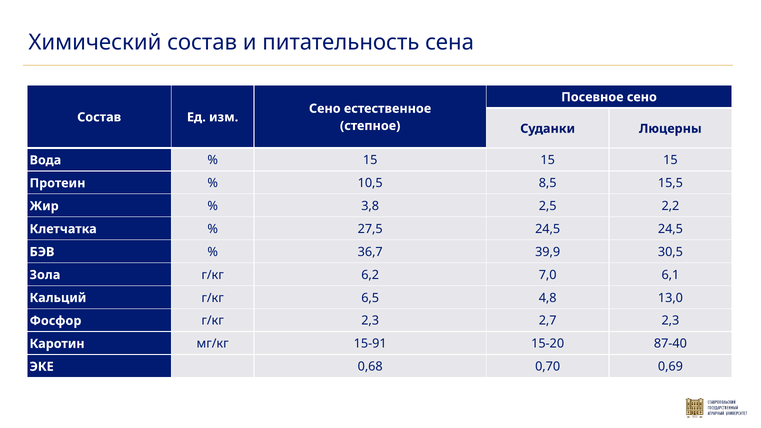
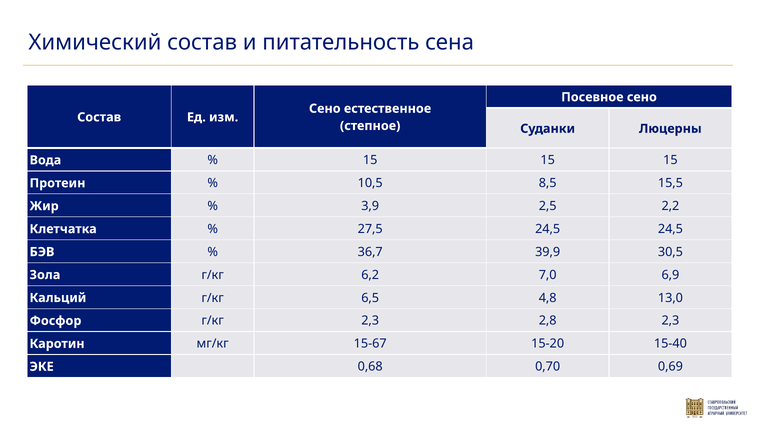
3,8: 3,8 -> 3,9 (370, 206)
6,1: 6,1 -> 6,9 (670, 275)
2,7: 2,7 -> 2,8 (548, 321)
15-91: 15-91 -> 15-67 (370, 344)
87-40: 87-40 -> 15-40 (670, 344)
